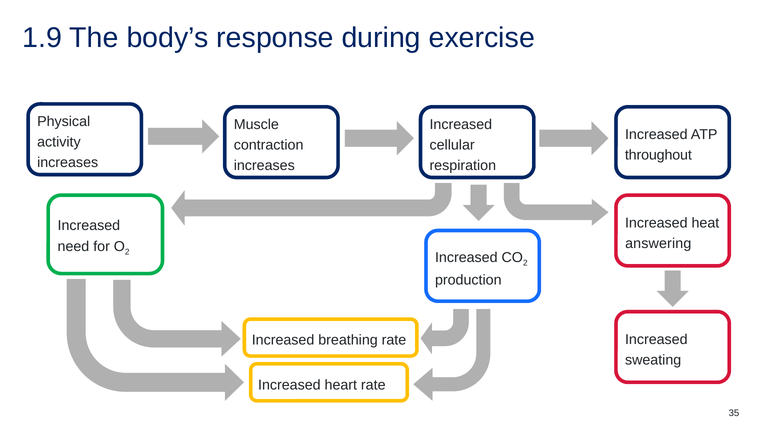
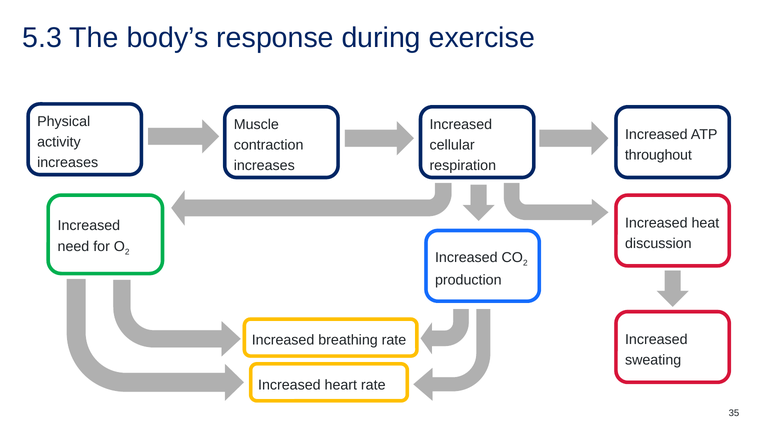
1.9: 1.9 -> 5.3 (42, 38)
answering: answering -> discussion (658, 243)
